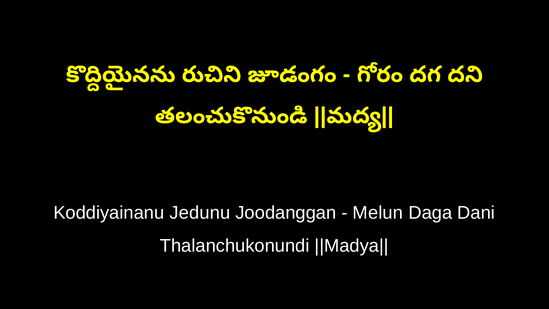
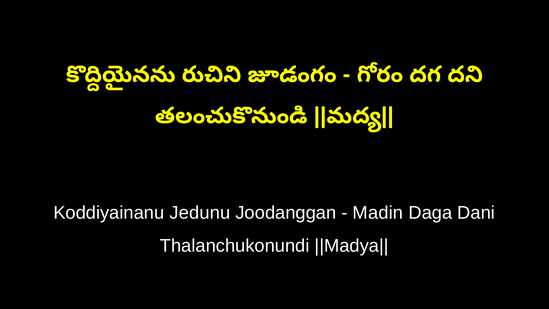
Melun: Melun -> Madin (378, 213)
